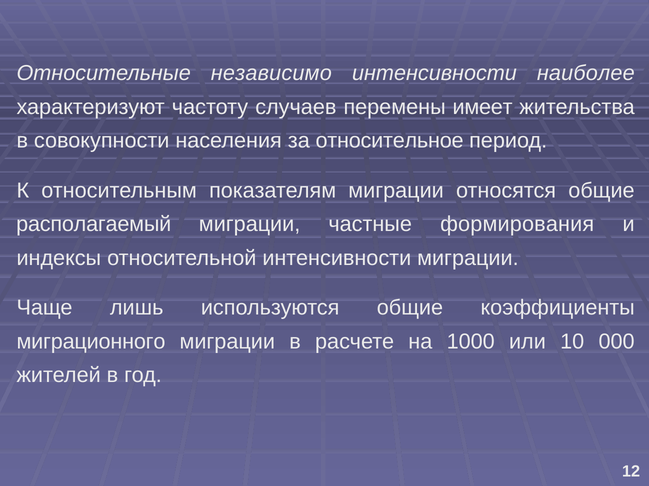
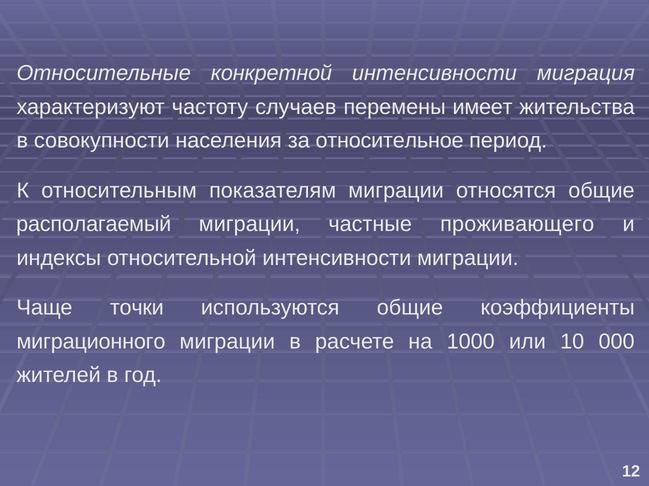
независимо: независимо -> конкретной (271, 73)
наиболее: наиболее -> миграция (586, 73)
формирования: формирования -> проживающего (517, 225)
лишь: лишь -> точки (137, 308)
